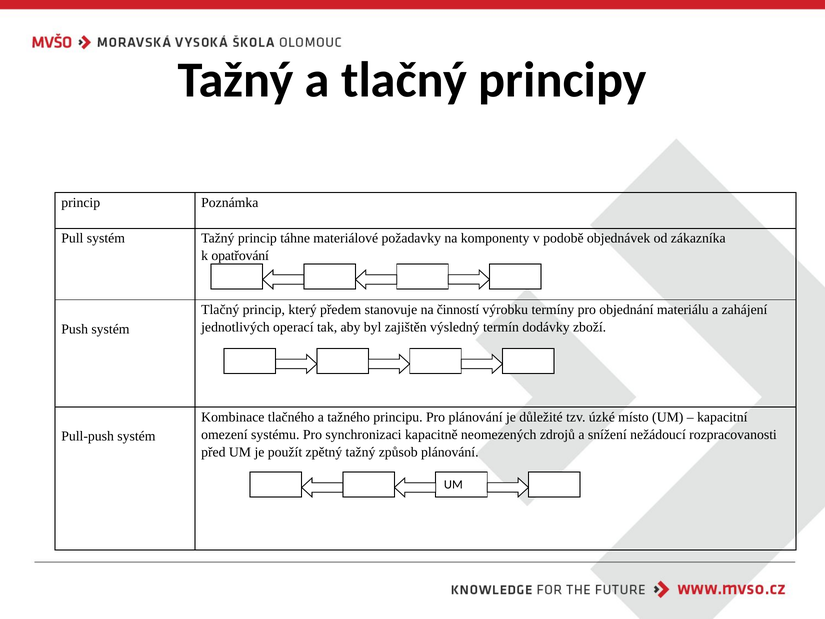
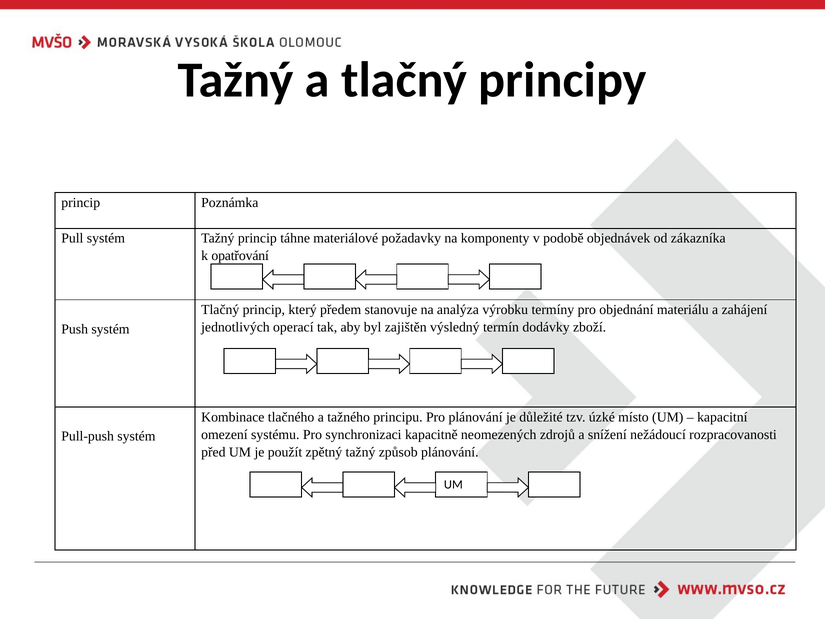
činností: činností -> analýza (458, 310)
